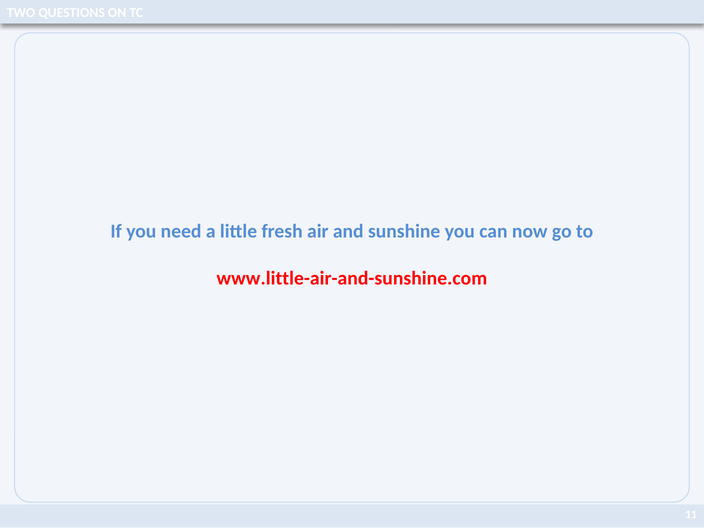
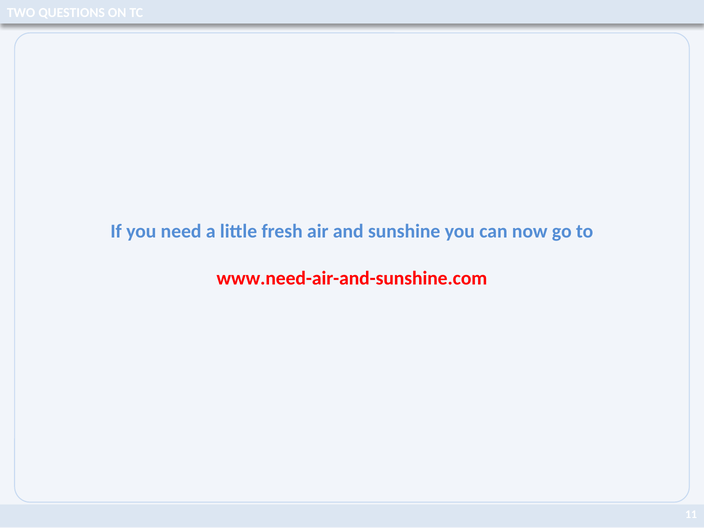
www.little-air-and-sunshine.com: www.little-air-and-sunshine.com -> www.need-air-and-sunshine.com (352, 278)
